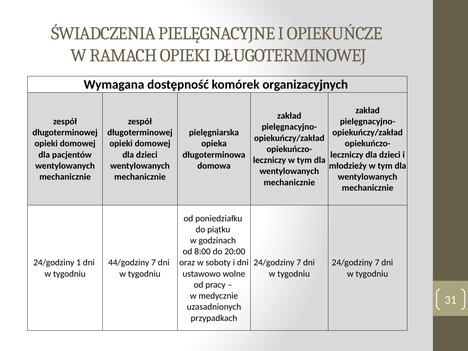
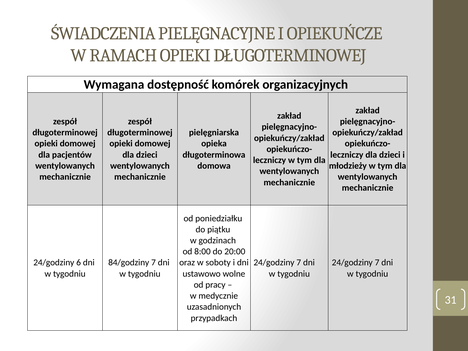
1: 1 -> 6 (79, 263)
44/godziny: 44/godziny -> 84/godziny (129, 263)
